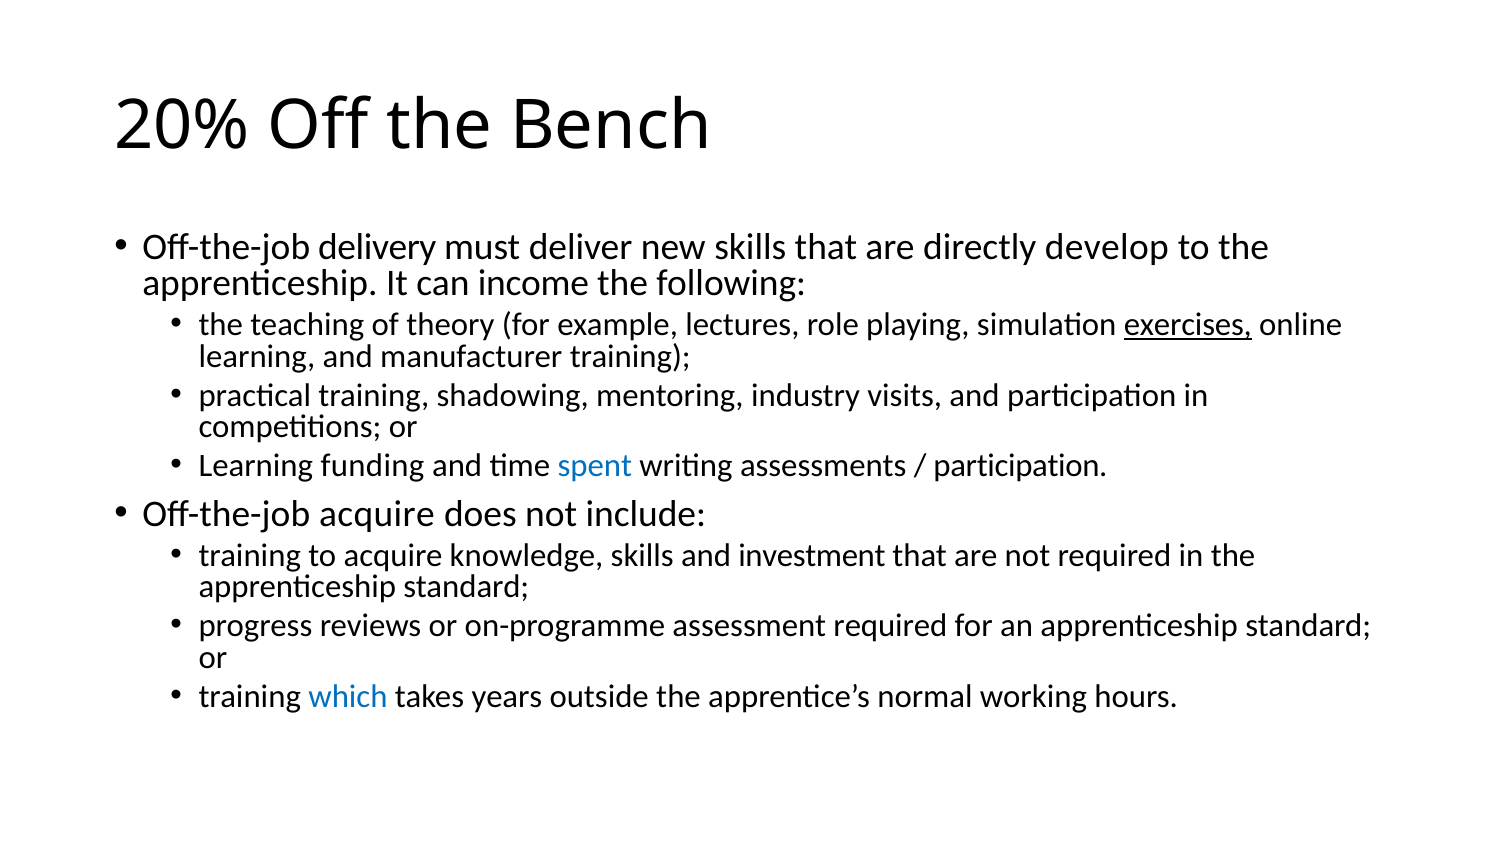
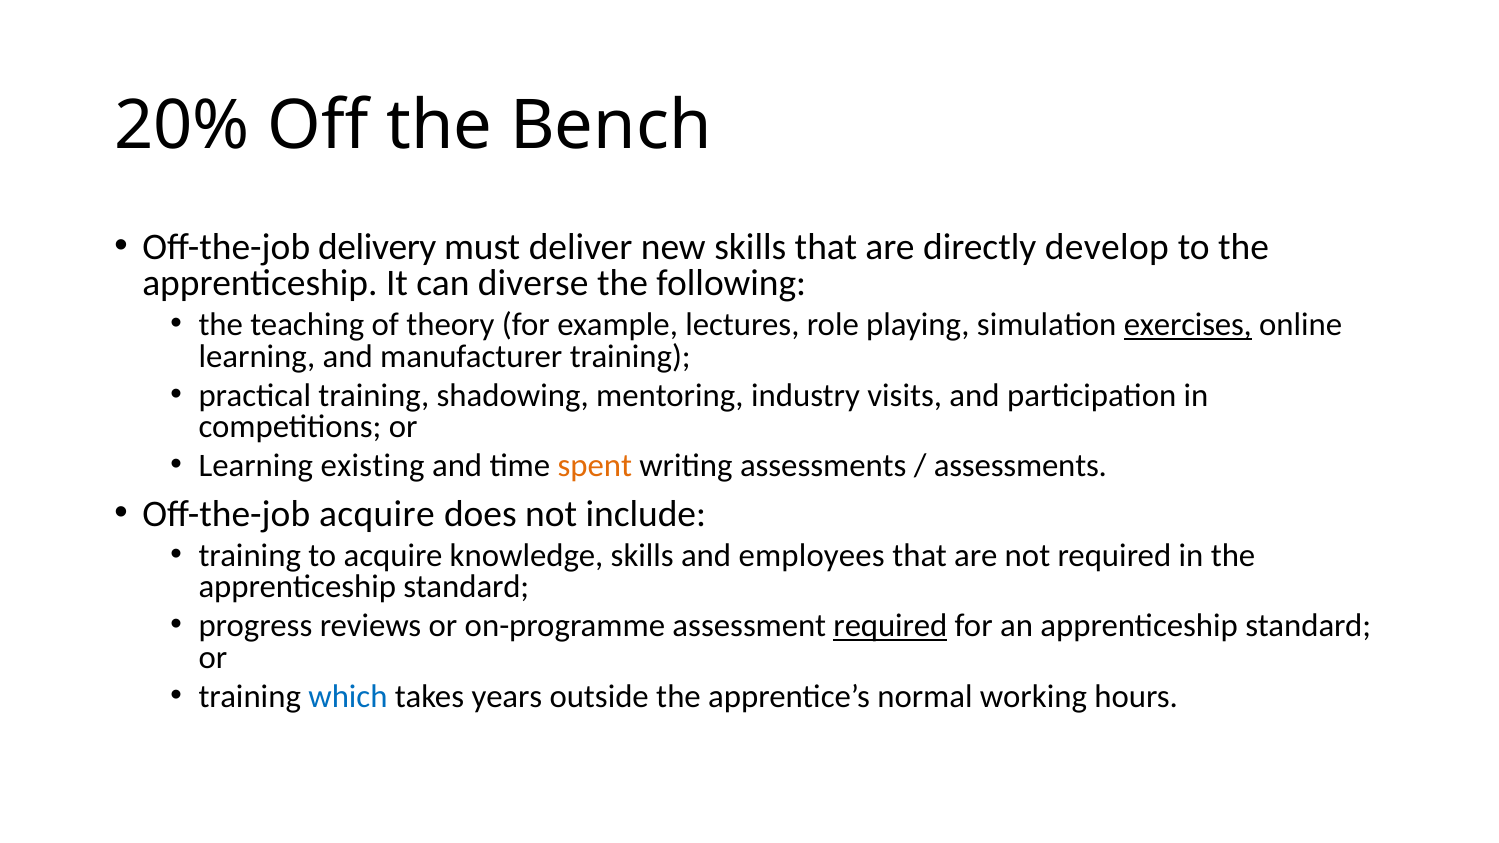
income: income -> diverse (533, 283)
funding: funding -> existing (372, 466)
spent colour: blue -> orange (595, 466)
participation: participation -> assessments (1020, 466)
investment: investment -> employees (812, 555)
required underline: none -> present (890, 626)
